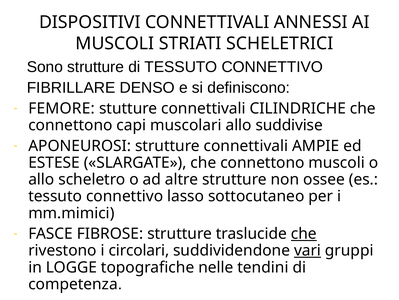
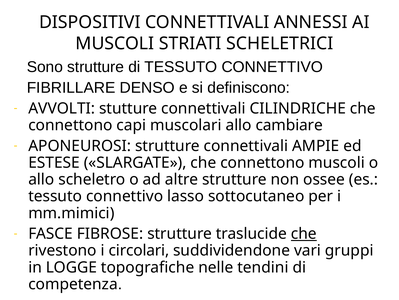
FEMORE: FEMORE -> AVVOLTI (62, 108)
suddivise: suddivise -> cambiare (289, 125)
vari underline: present -> none (307, 250)
